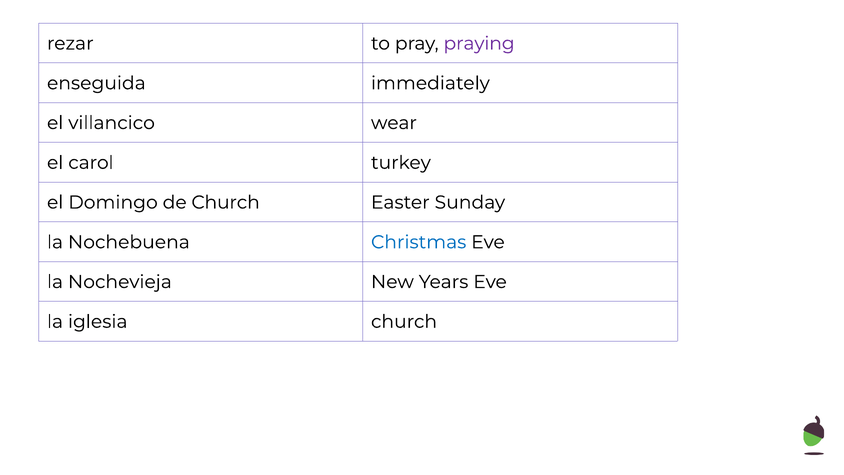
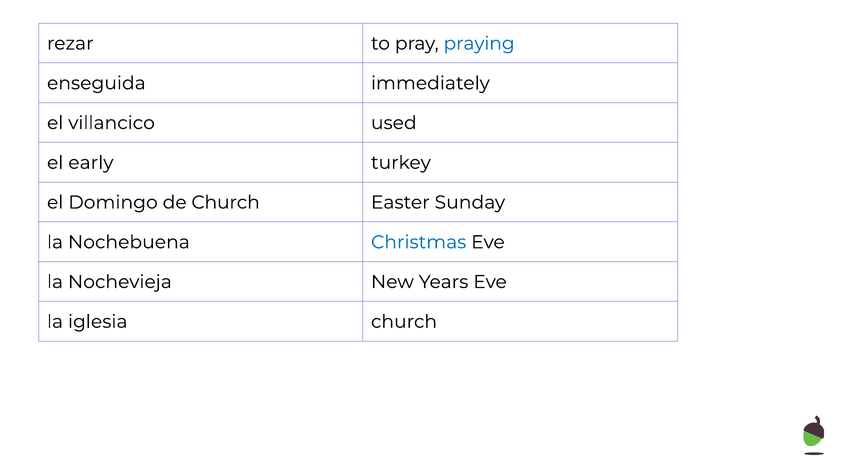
praying colour: purple -> blue (479, 43)
wear: wear -> used (394, 123)
carol: carol -> early (91, 163)
